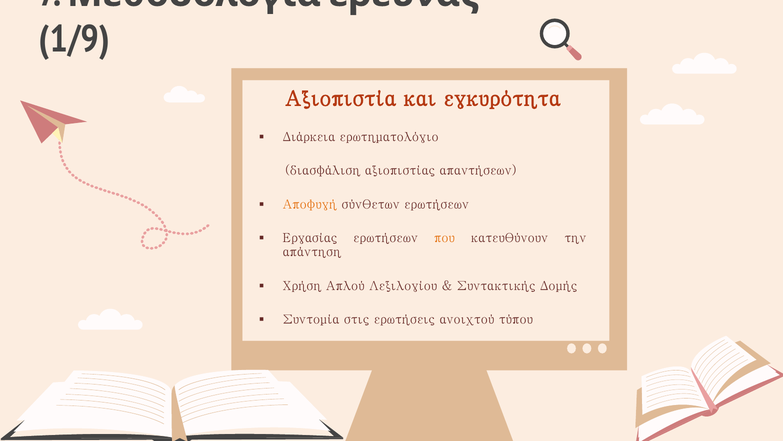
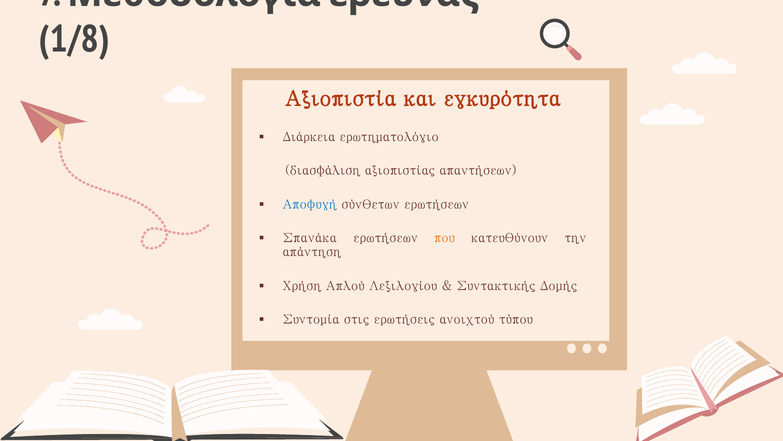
1/9: 1/9 -> 1/8 (74, 39)
Αποφυγή colour: orange -> blue (310, 204)
Εργασίας: Εργασίας -> Σπανάκα (310, 238)
